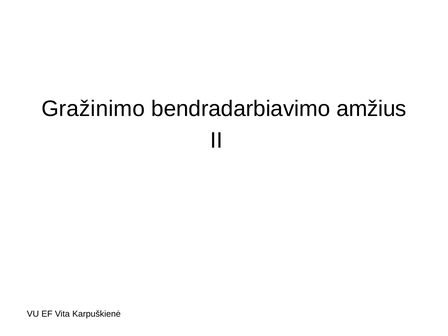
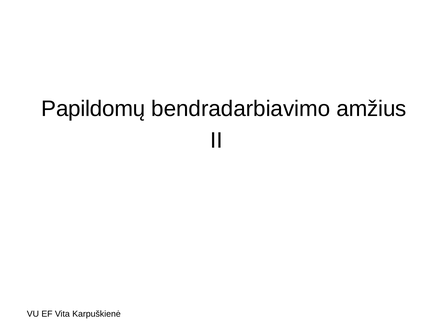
Gražinimo: Gražinimo -> Papildomų (93, 109)
